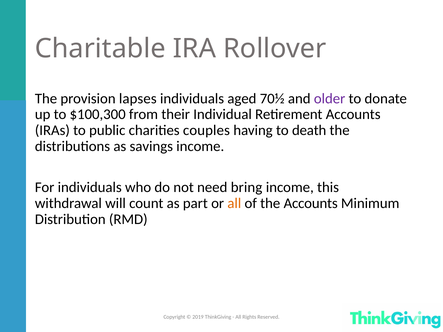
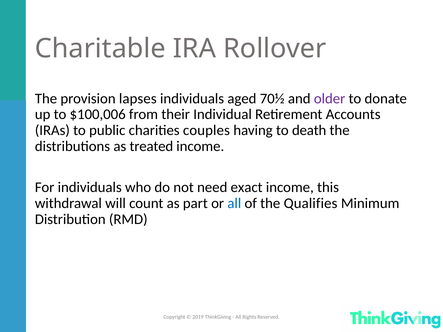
$100,300: $100,300 -> $100,006 (98, 114)
savings: savings -> treated (151, 146)
bring: bring -> exact (247, 187)
all colour: orange -> blue (234, 203)
the Accounts: Accounts -> Qualifies (311, 203)
